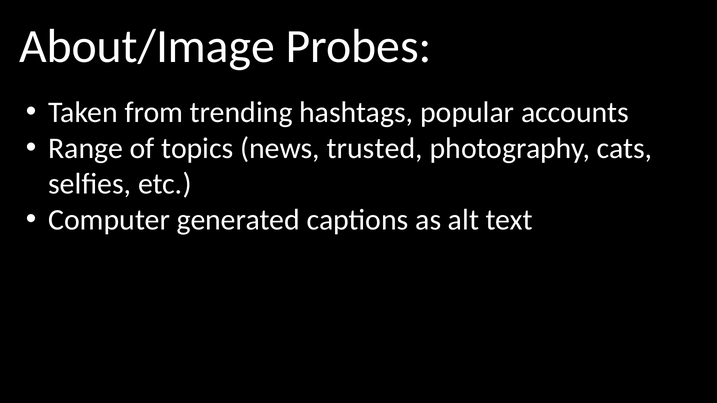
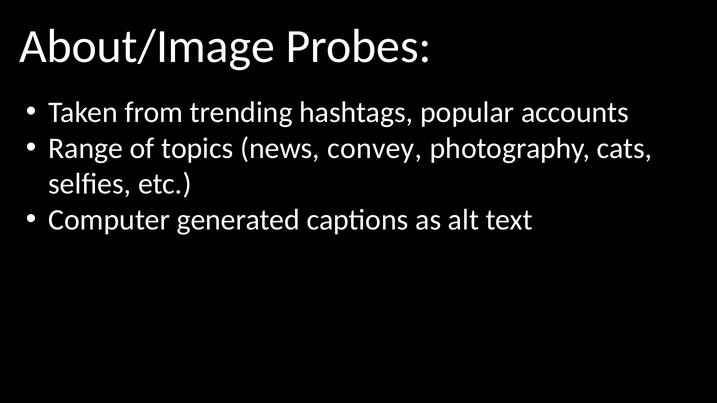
trusted: trusted -> convey (375, 148)
